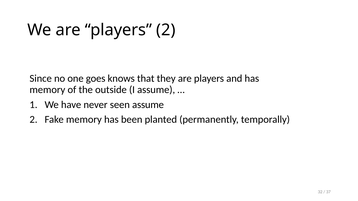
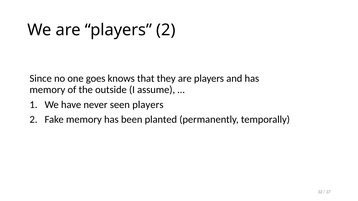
seen assume: assume -> players (148, 105)
